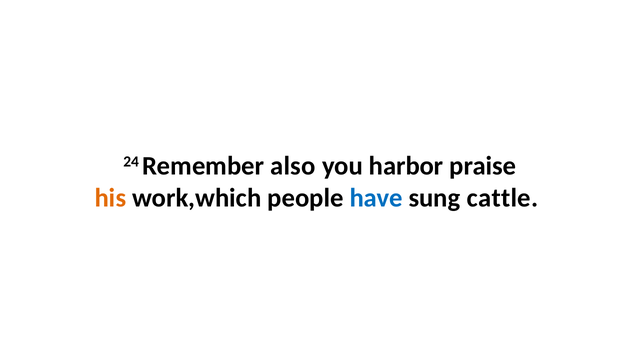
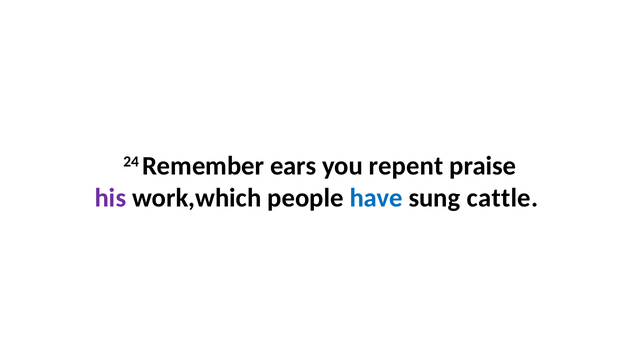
also: also -> ears (293, 166)
harbor: harbor -> repent (406, 166)
his colour: orange -> purple (110, 198)
